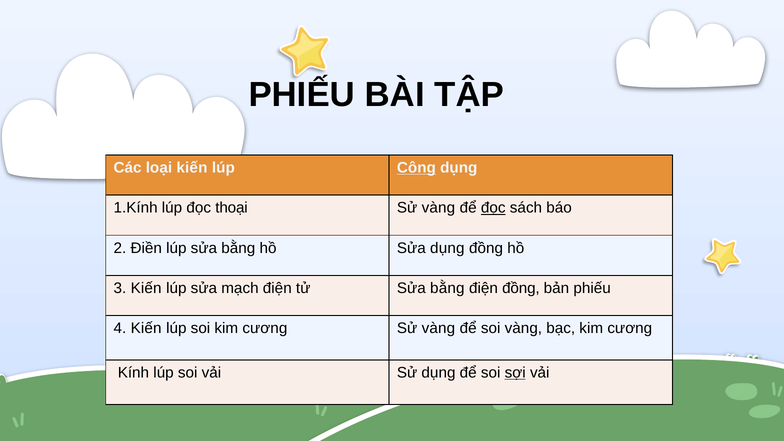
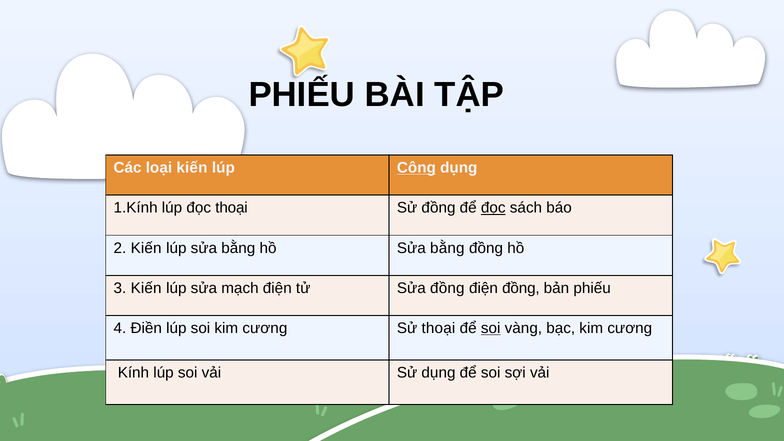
vàng: vàng -> đồng (438, 208)
2 Điền: Điền -> Kiến (146, 248)
hồ Sửa dụng: dụng -> bằng (447, 248)
tử Sửa bằng: bằng -> đồng (447, 288)
4 Kiến: Kiến -> Điền (146, 328)
cương Sử vàng: vàng -> thoại (438, 328)
soi underline: none -> present (491, 328)
sợi underline: present -> none (515, 373)
